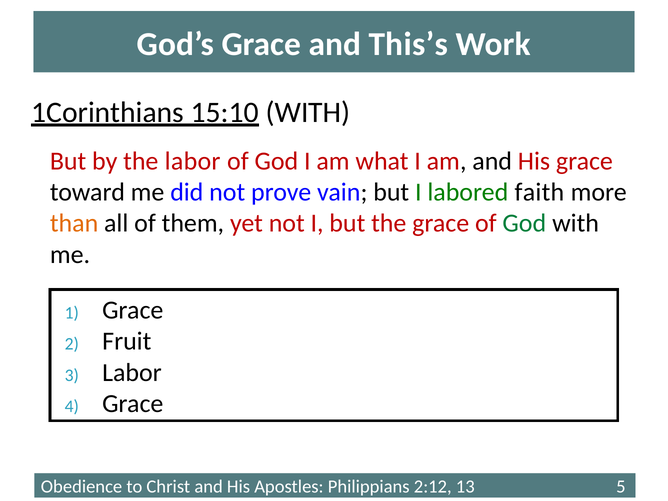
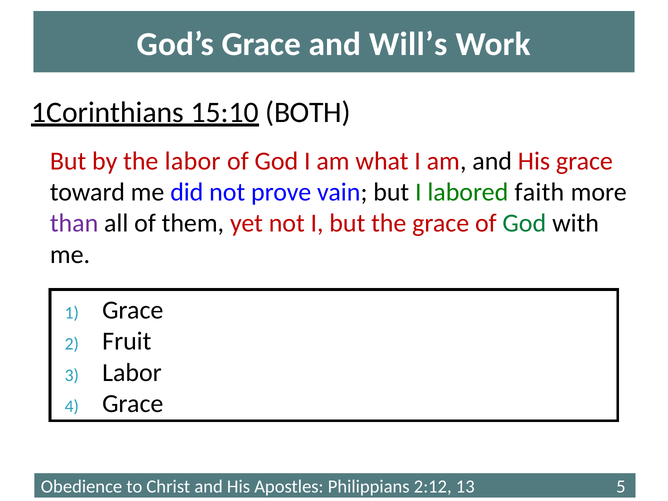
This’s: This’s -> Will’s (408, 44)
WITH: WITH -> BOTH (308, 112)
than colour: orange -> purple (74, 223)
